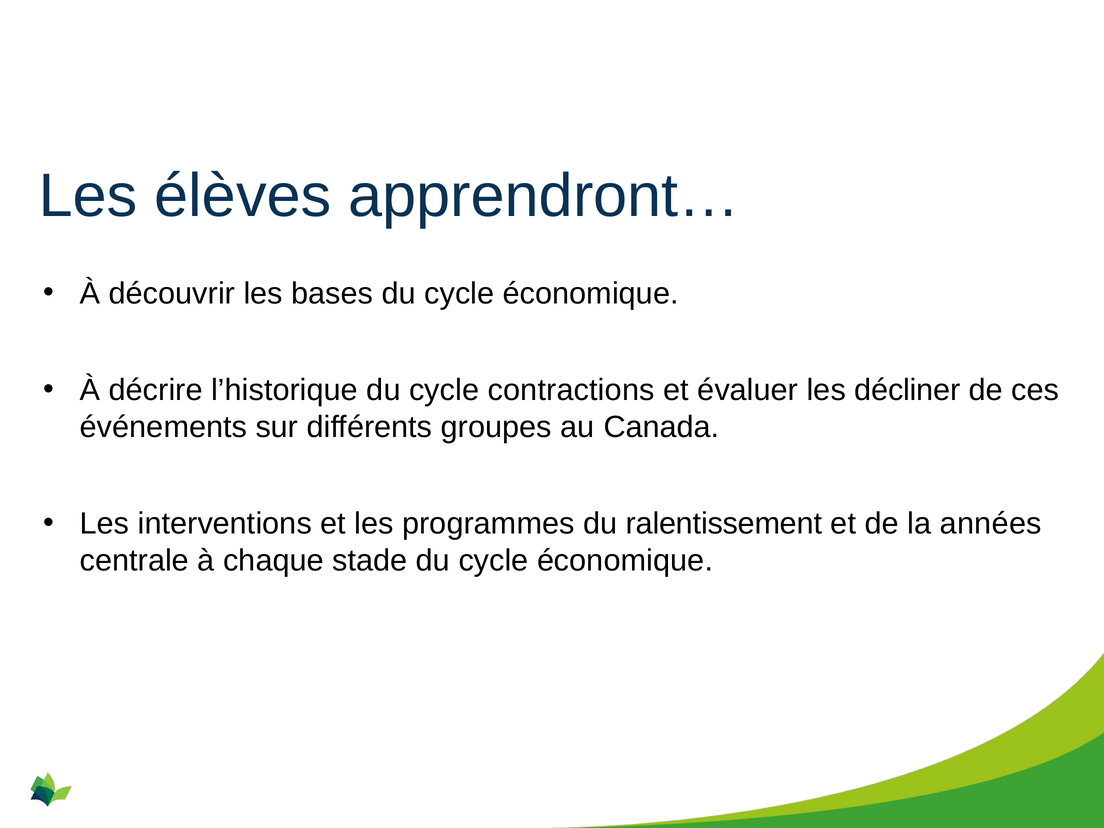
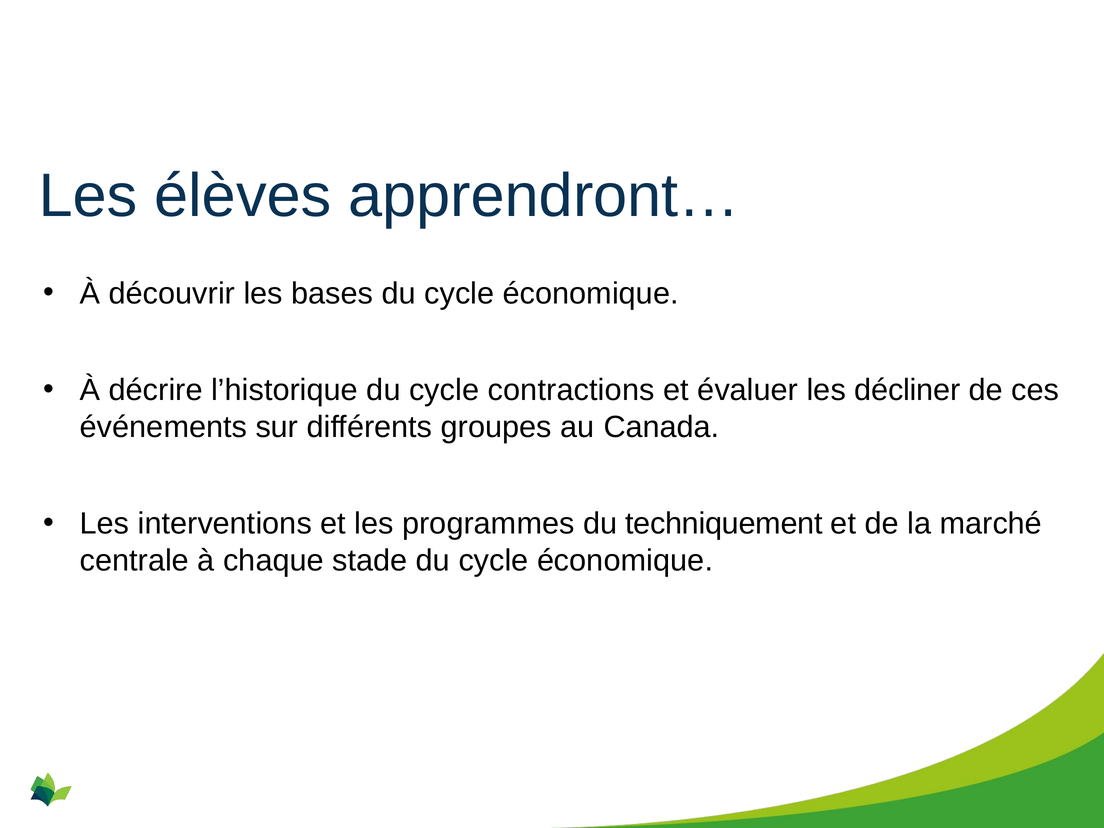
ralentissement: ralentissement -> techniquement (724, 524)
années: années -> marché (991, 524)
